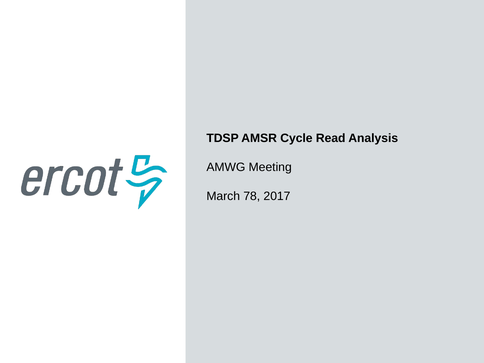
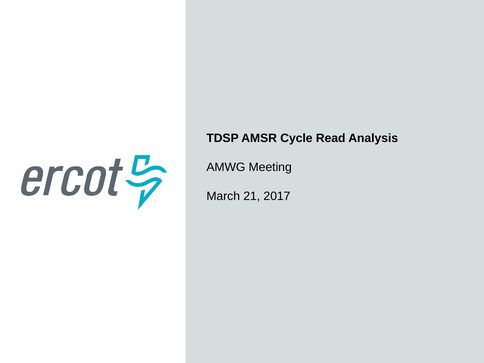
78: 78 -> 21 (252, 196)
